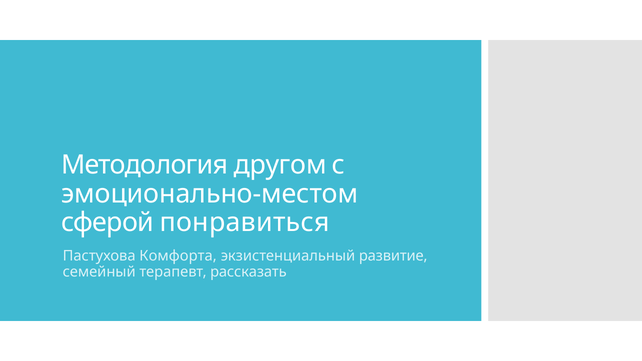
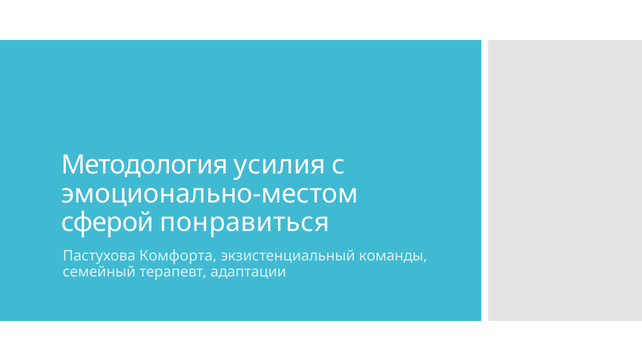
другом: другом -> усилия (280, 165)
развитие: развитие -> команды (393, 256)
рассказать: рассказать -> адаптации (248, 272)
